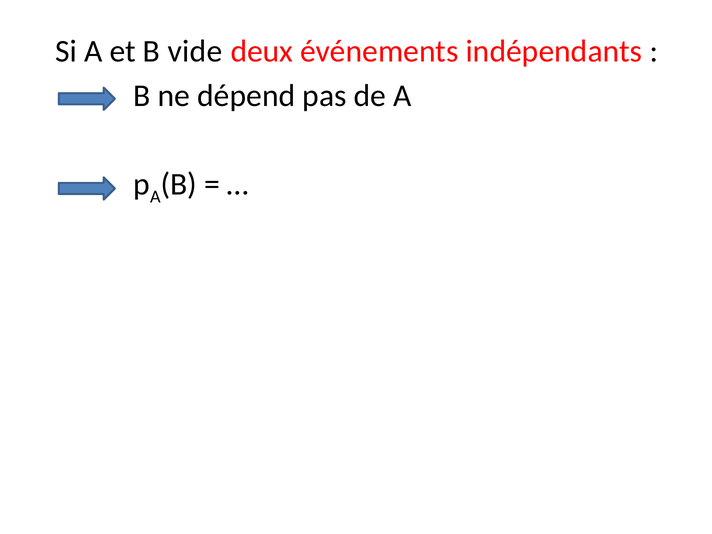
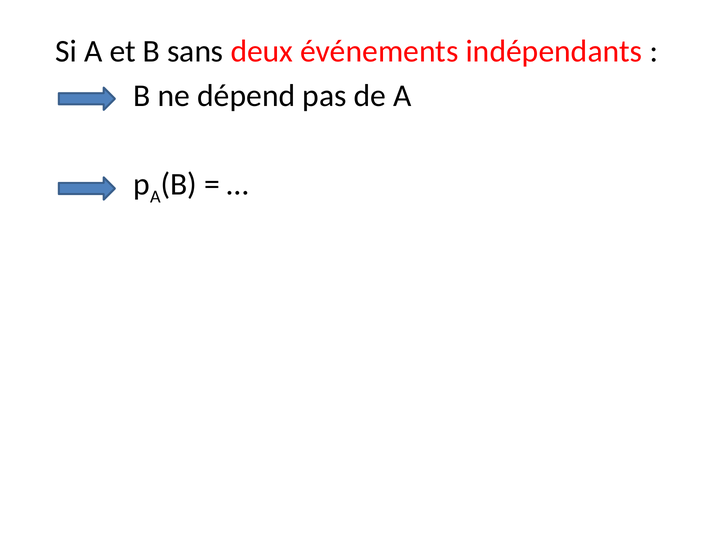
vide: vide -> sans (195, 51)
